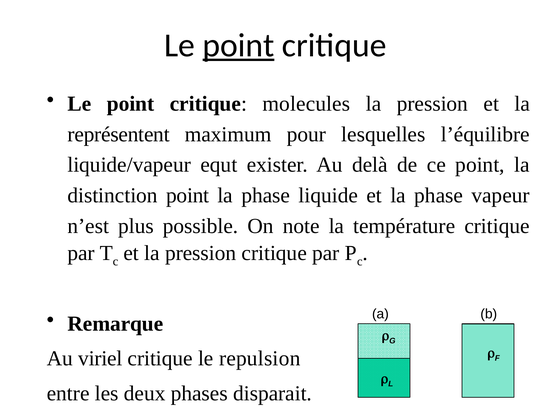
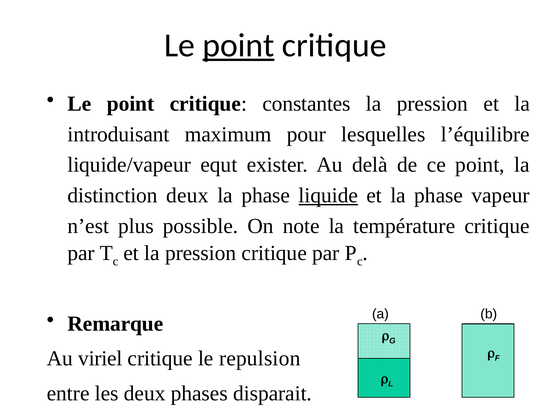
molecules: molecules -> constantes (307, 104)
représentent: représentent -> introduisant (119, 134)
distinction point: point -> deux (187, 196)
liquide underline: none -> present (328, 196)
